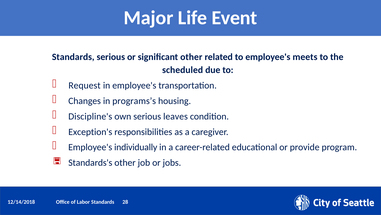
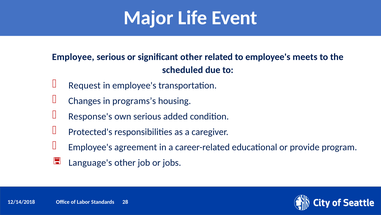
Standards: Standards -> Employee (73, 57)
Discipline's: Discipline's -> Response's (90, 116)
leaves: leaves -> added (176, 116)
Exception's: Exception's -> Protected's (90, 131)
individually: individually -> agreement (136, 147)
Standards's: Standards's -> Language's (90, 162)
